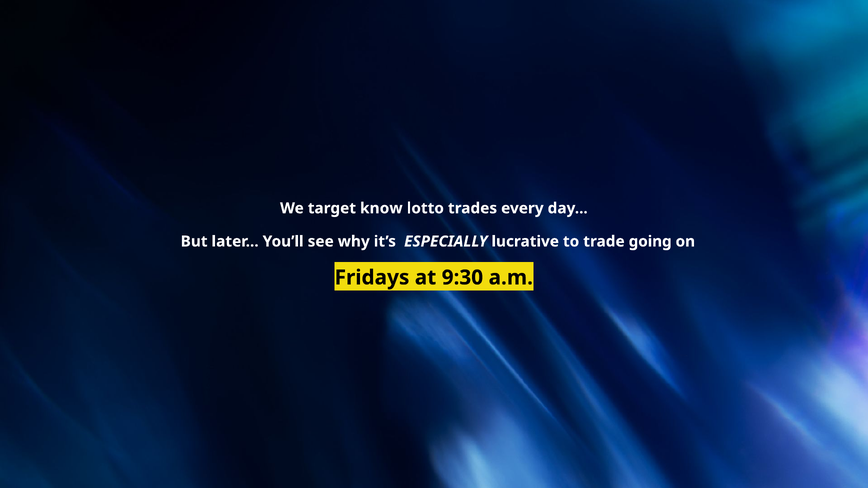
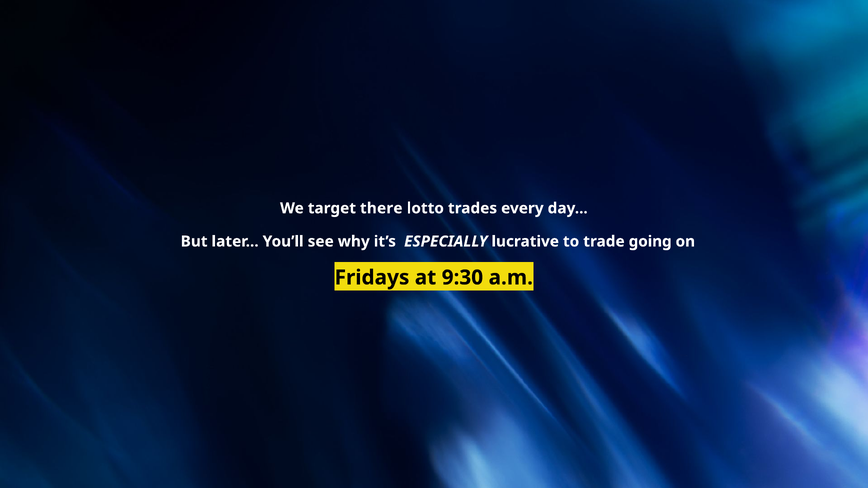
know: know -> there (381, 208)
